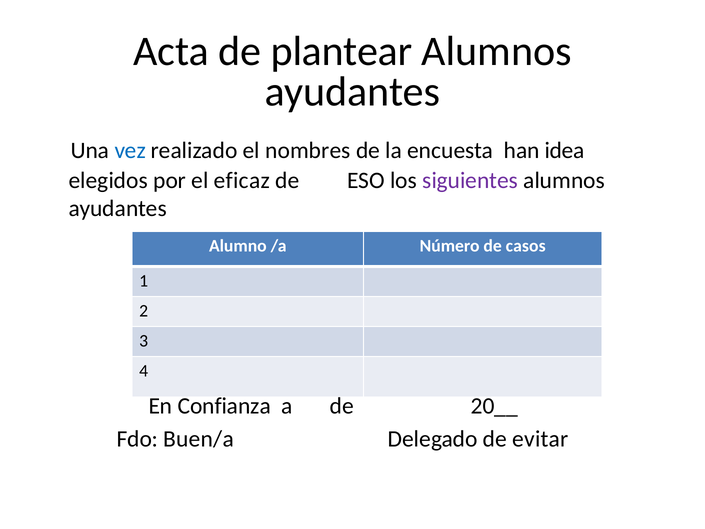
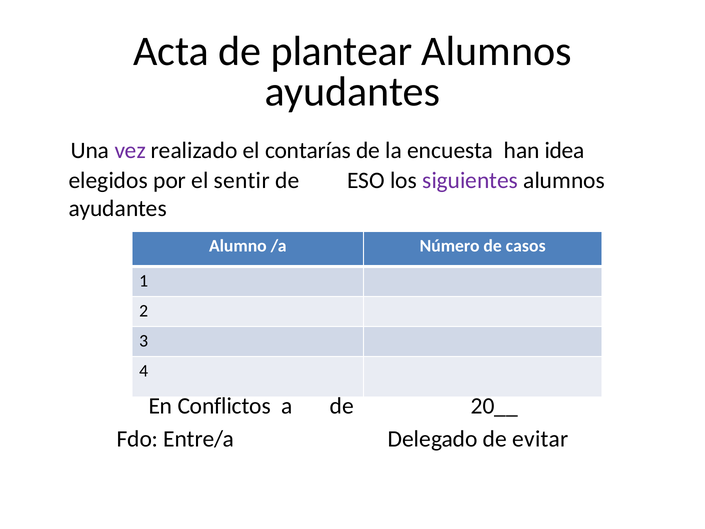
vez colour: blue -> purple (130, 151)
nombres: nombres -> contarías (308, 151)
eficaz: eficaz -> sentir (242, 180)
Confianza: Confianza -> Conflictos (224, 406)
Buen/a: Buen/a -> Entre/a (199, 439)
